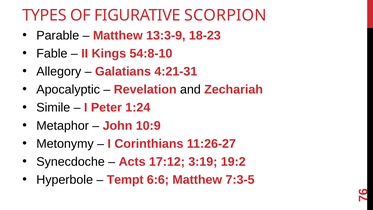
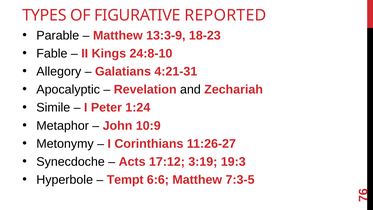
SCORPION: SCORPION -> REPORTED (225, 15)
54:8-10: 54:8-10 -> 24:8-10 (151, 53)
19:2: 19:2 -> 19:3 (233, 162)
